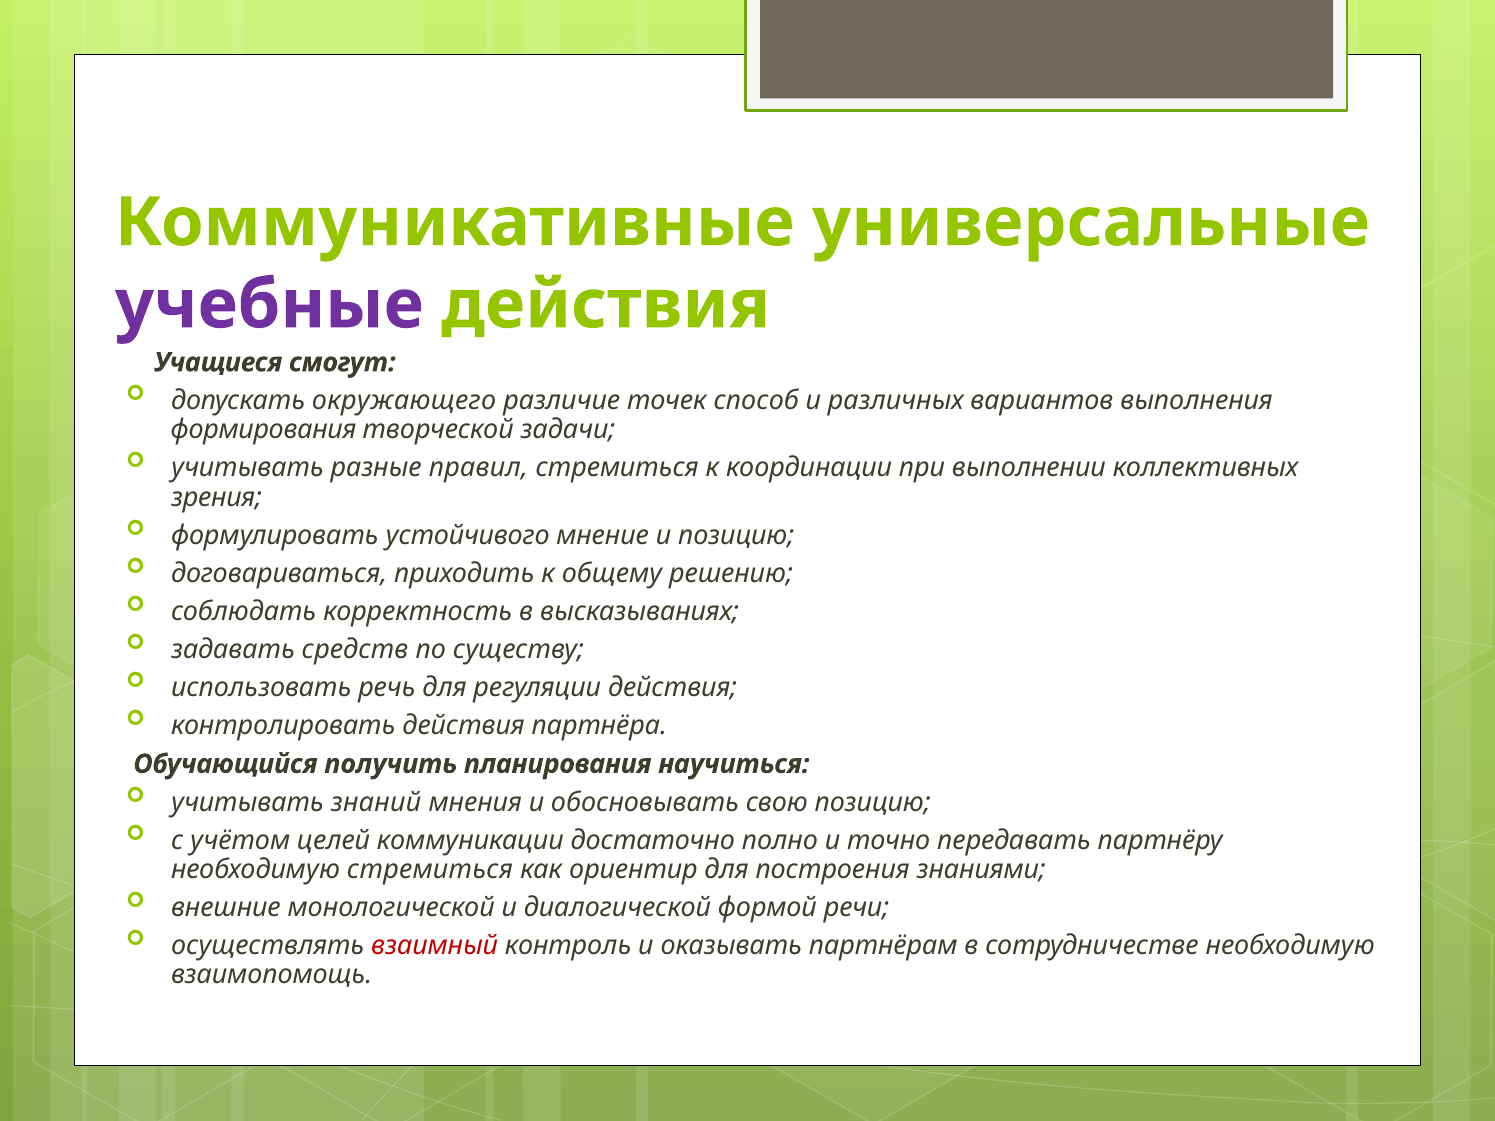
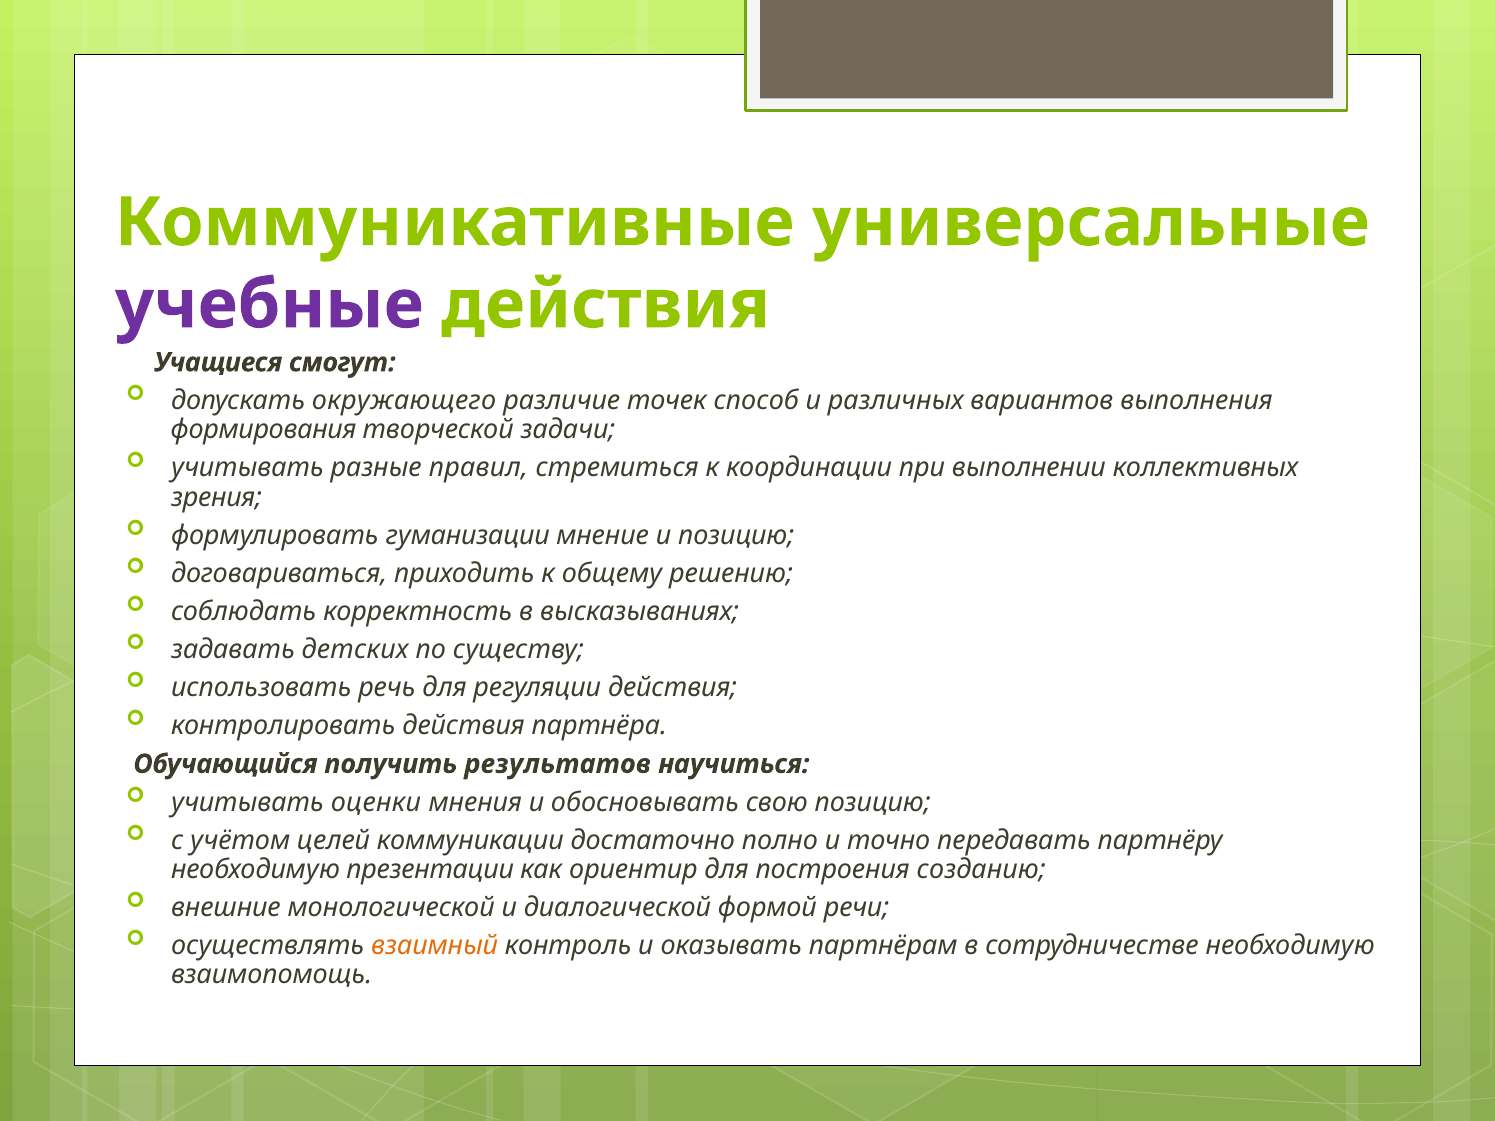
устойчивого: устойчивого -> гуманизации (468, 535)
средств: средств -> детских (355, 650)
планирования: планирования -> результатов (557, 764)
знаний: знаний -> оценки (376, 802)
необходимую стремиться: стремиться -> презентации (430, 870)
знаниями: знаниями -> созданию (981, 870)
взаимный colour: red -> orange (435, 946)
